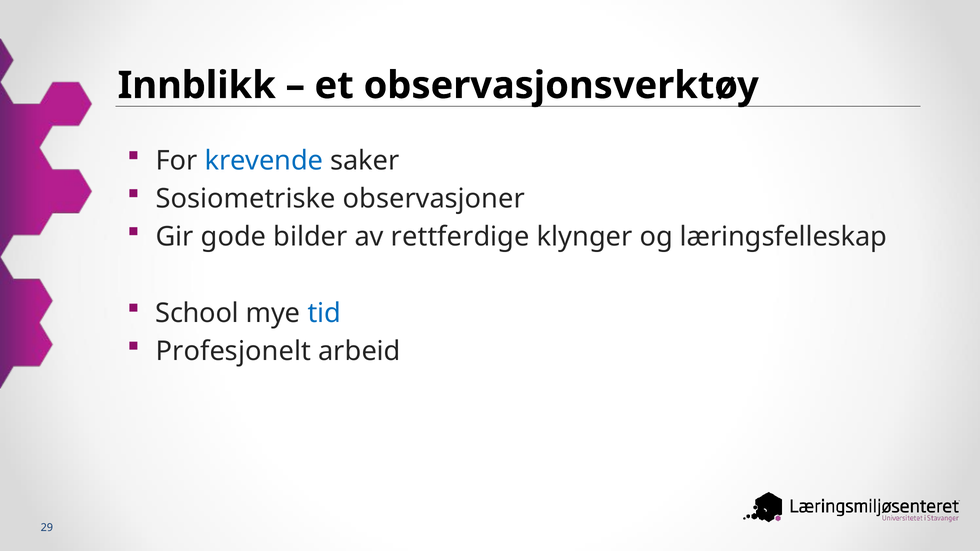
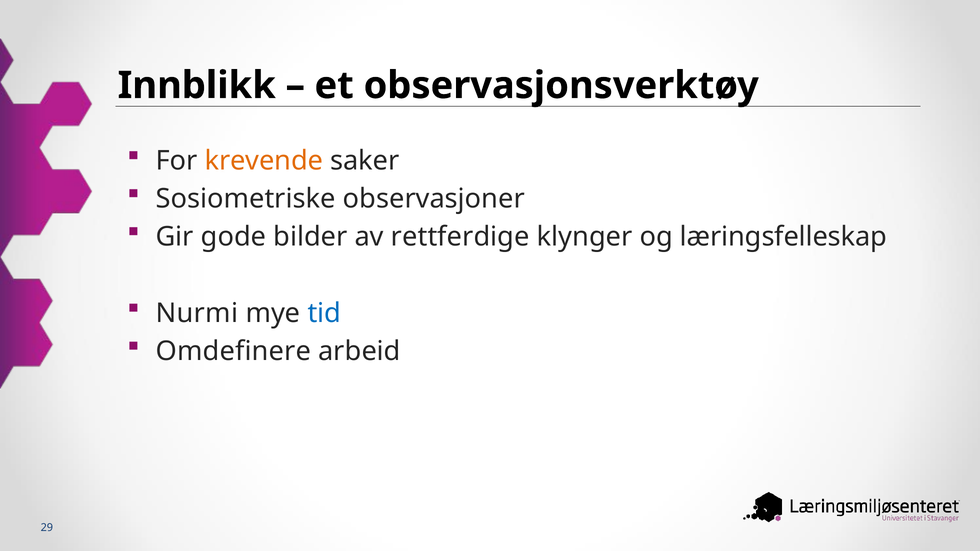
krevende colour: blue -> orange (264, 161)
School: School -> Nurmi (197, 313)
Profesjonelt: Profesjonelt -> Omdefinere (233, 351)
